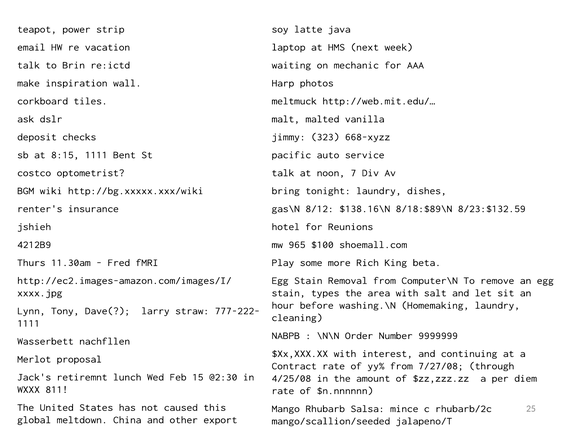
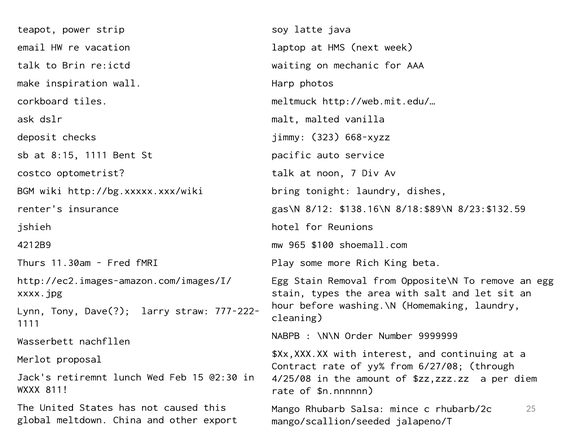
Computer\N: Computer\N -> Opposite\N (430, 280)
7/27/08: 7/27/08 -> 6/27/08 (441, 365)
